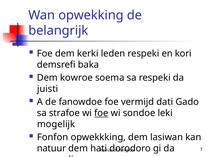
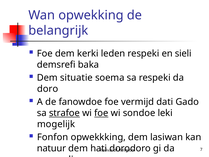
kori: kori -> sieli (183, 53)
kowroe: kowroe -> situatie (76, 78)
juisti: juisti -> doro (48, 89)
strafoe underline: none -> present (64, 113)
